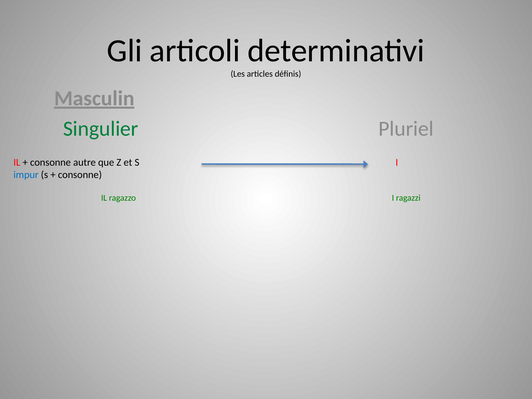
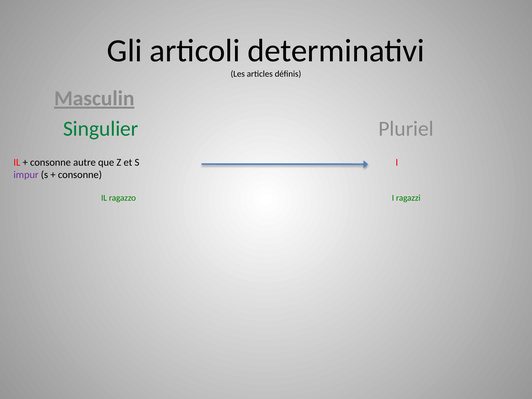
impur colour: blue -> purple (26, 175)
